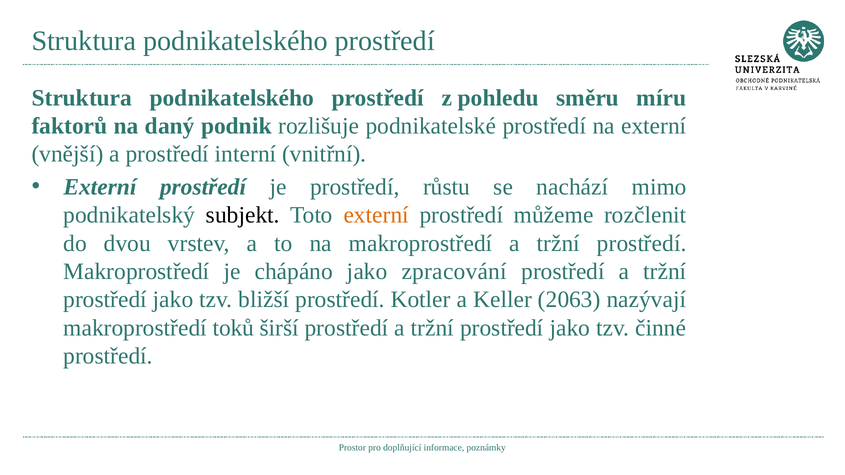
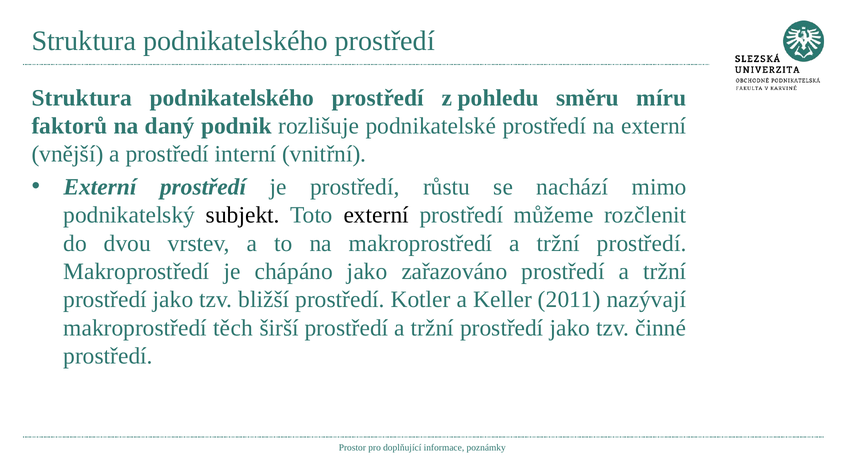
externí colour: orange -> black (376, 215)
zpracování: zpracování -> zařazováno (454, 272)
2063: 2063 -> 2011 (569, 300)
toků: toků -> těch (233, 328)
